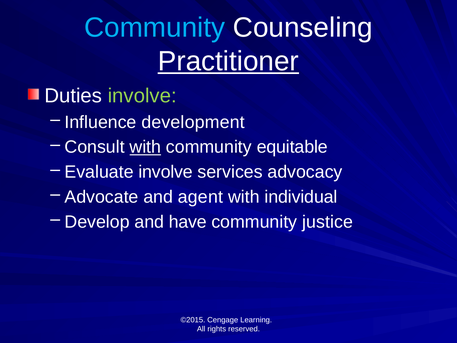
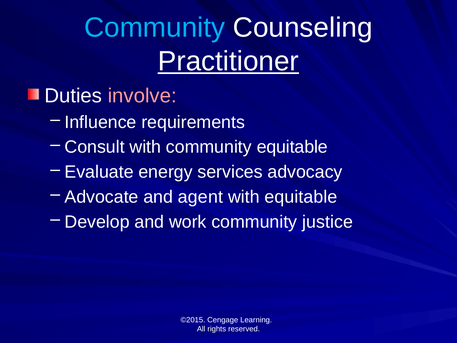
involve colour: light green -> pink (142, 96)
development: development -> requirements (193, 122)
with underline: present -> none (145, 147)
Evaluate involve: involve -> energy (166, 172)
with individual: individual -> equitable (301, 197)
have: have -> work (188, 222)
